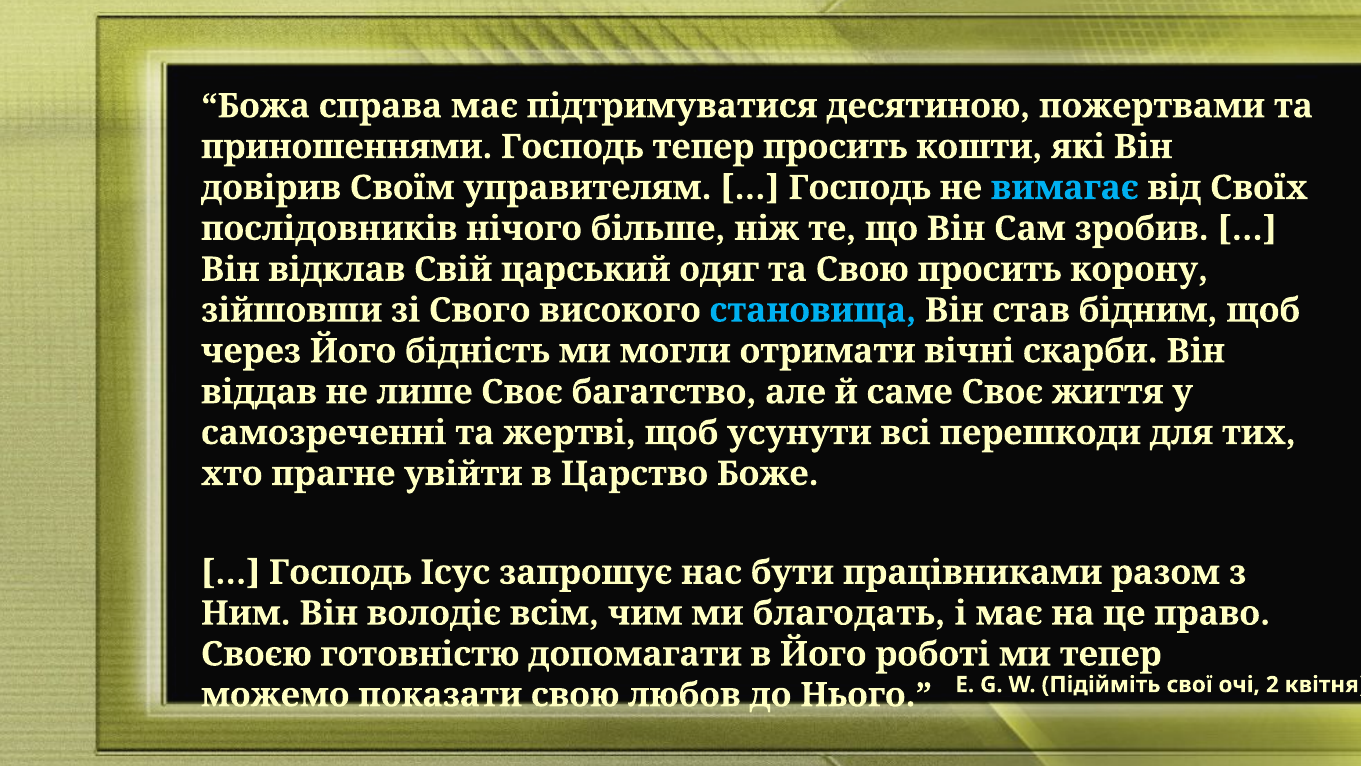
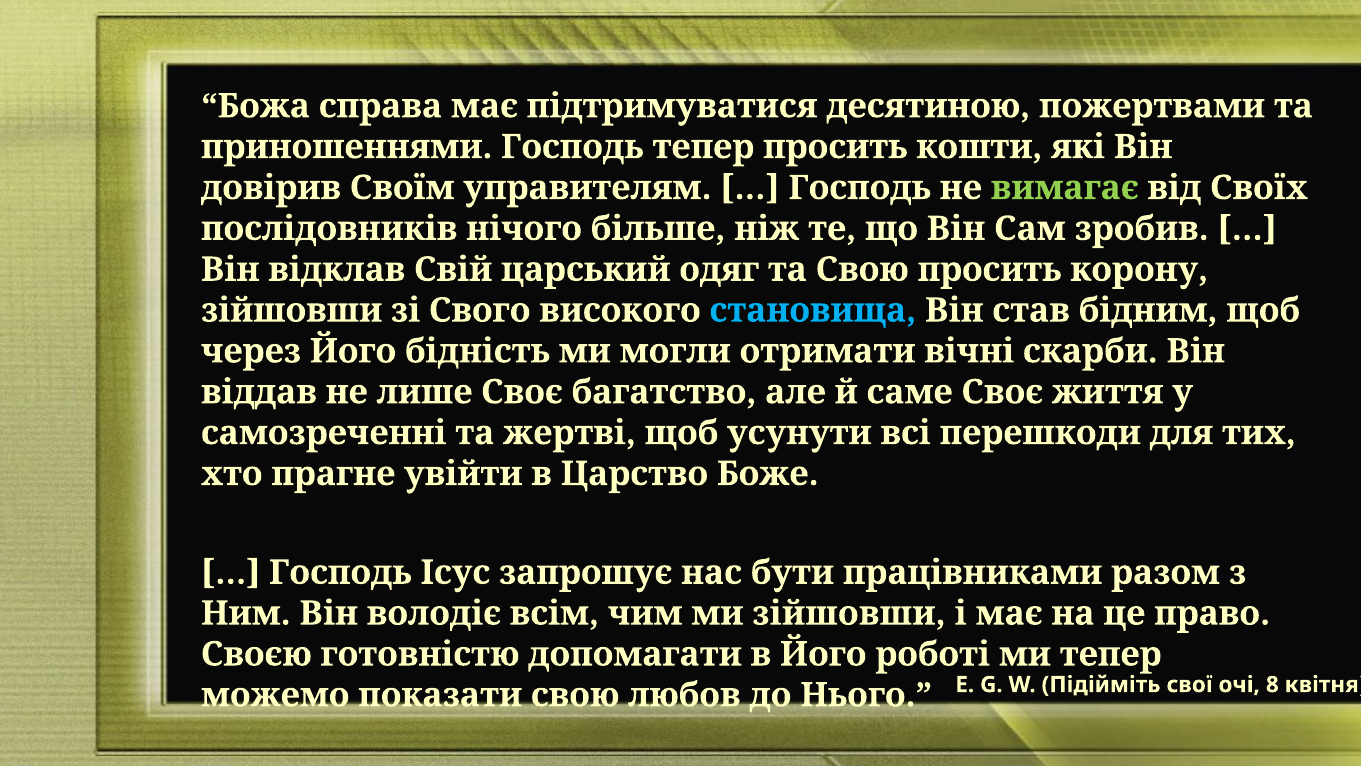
вимагає colour: light blue -> light green (1065, 188)
ми благодать: благодать -> зійшовши (849, 613)
2: 2 -> 8 (1272, 684)
